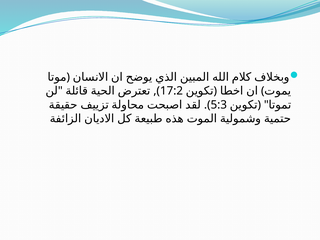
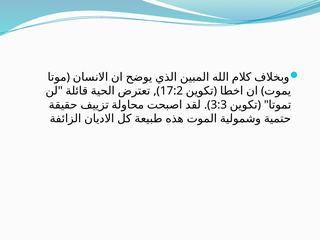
5:3: 5:3 -> 3:3 (219, 105)
